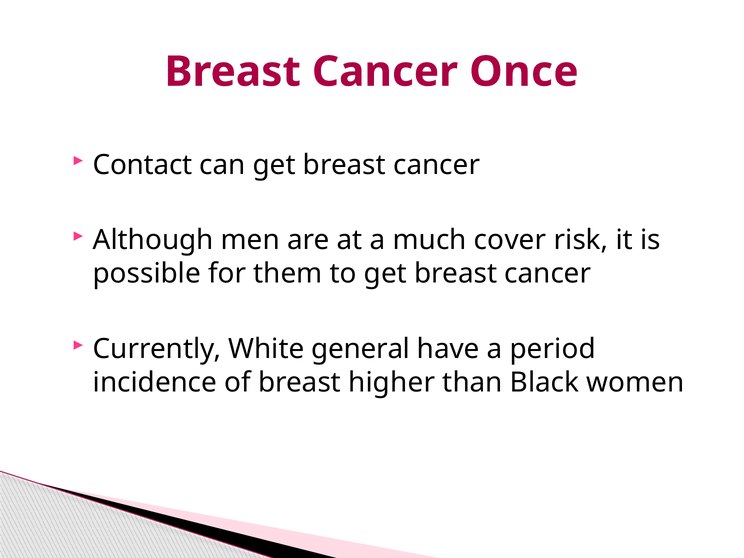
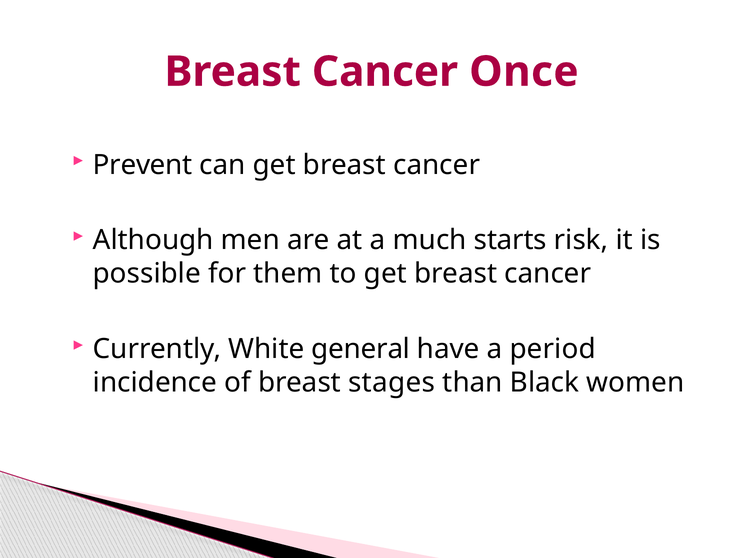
Contact: Contact -> Prevent (143, 165)
cover: cover -> starts (510, 240)
higher: higher -> stages (392, 383)
